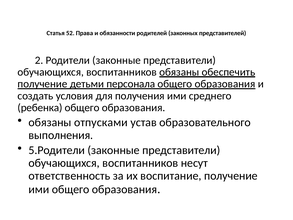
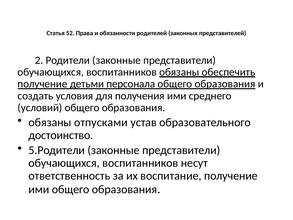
ребенка: ребенка -> условий (40, 108)
выполнения: выполнения -> достоинство (61, 135)
